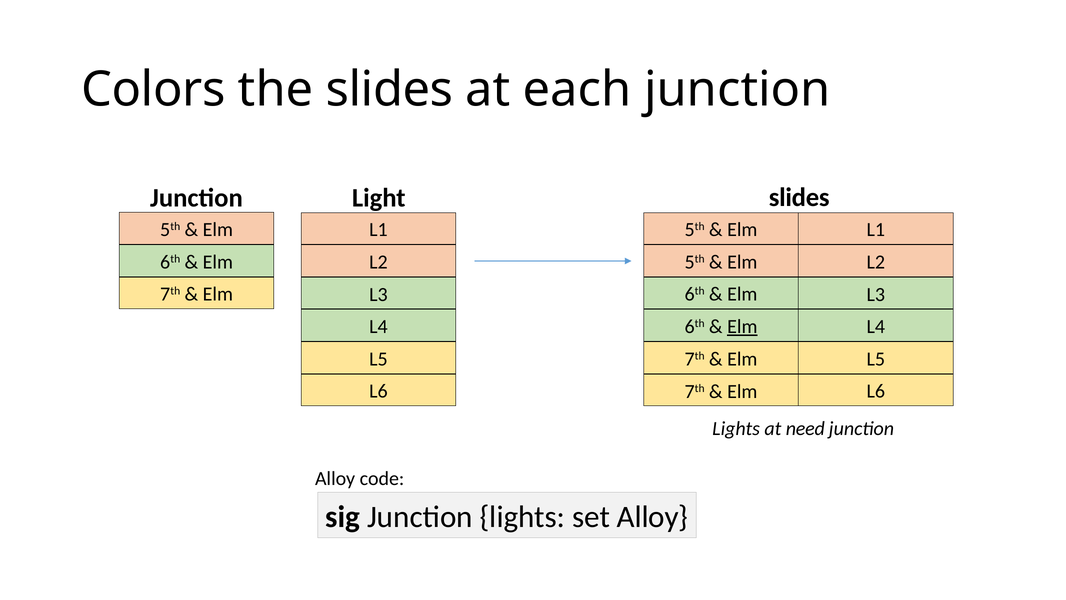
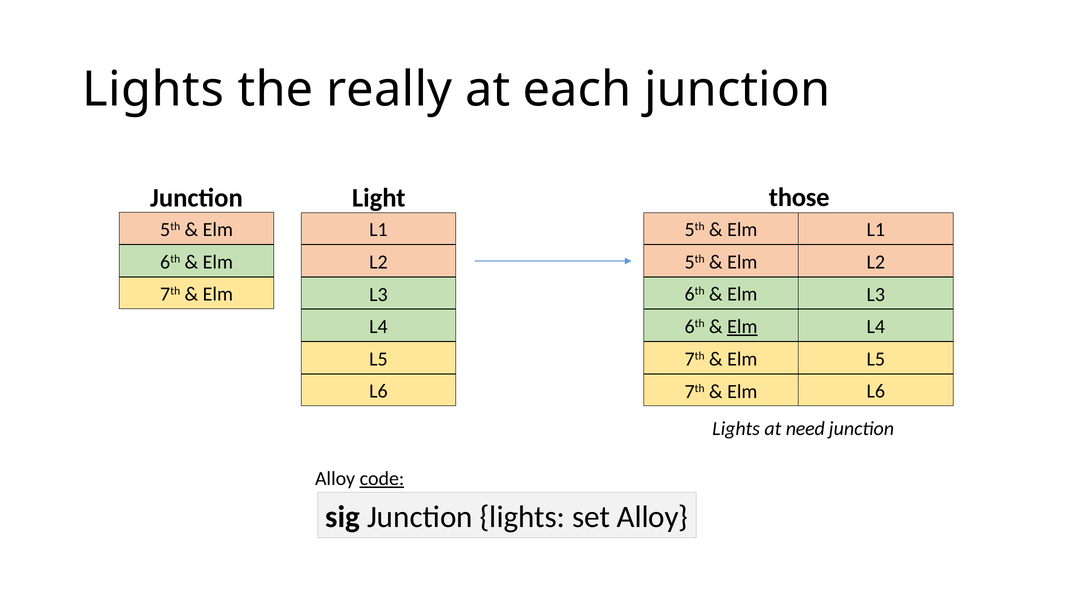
Colors: Colors -> Lights (153, 90)
the slides: slides -> really (389, 90)
slides: slides -> those (799, 198)
code underline: none -> present (382, 478)
